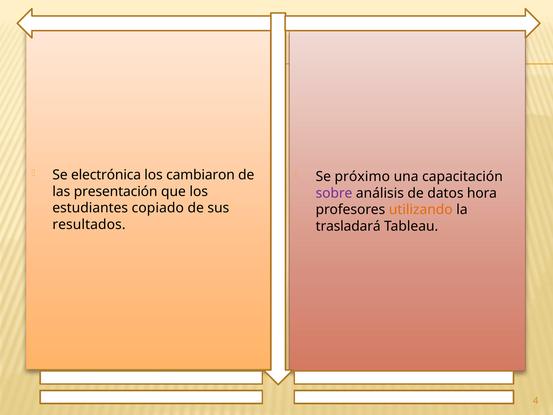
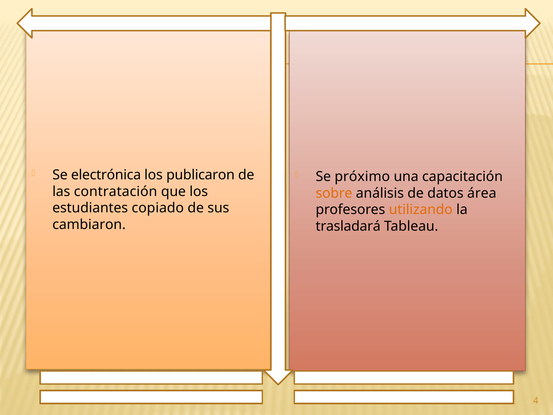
cambiaron: cambiaron -> publicaron (201, 175)
presentación: presentación -> contratación (116, 191)
sobre colour: purple -> orange (334, 193)
hora: hora -> área (482, 193)
resultados: resultados -> cambiaron (89, 225)
